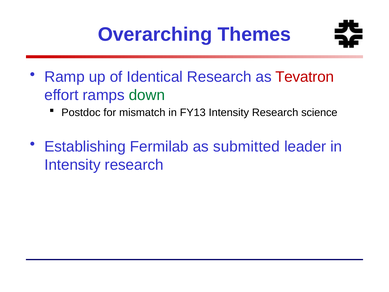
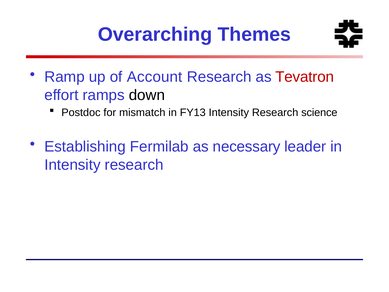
Identical: Identical -> Account (155, 77)
down colour: green -> black (147, 95)
submitted: submitted -> necessary (247, 147)
